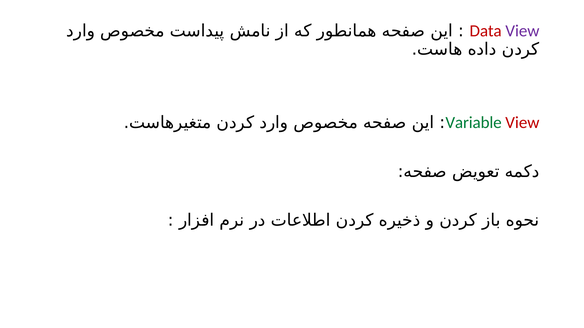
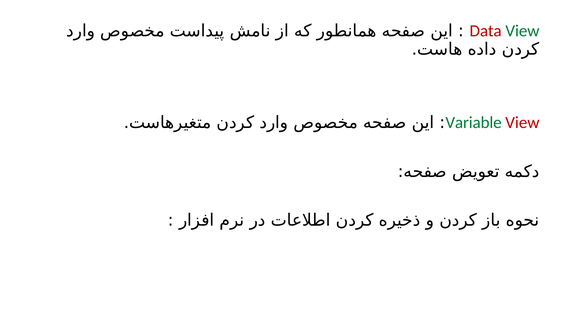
View colour: purple -> green (522, 31)
